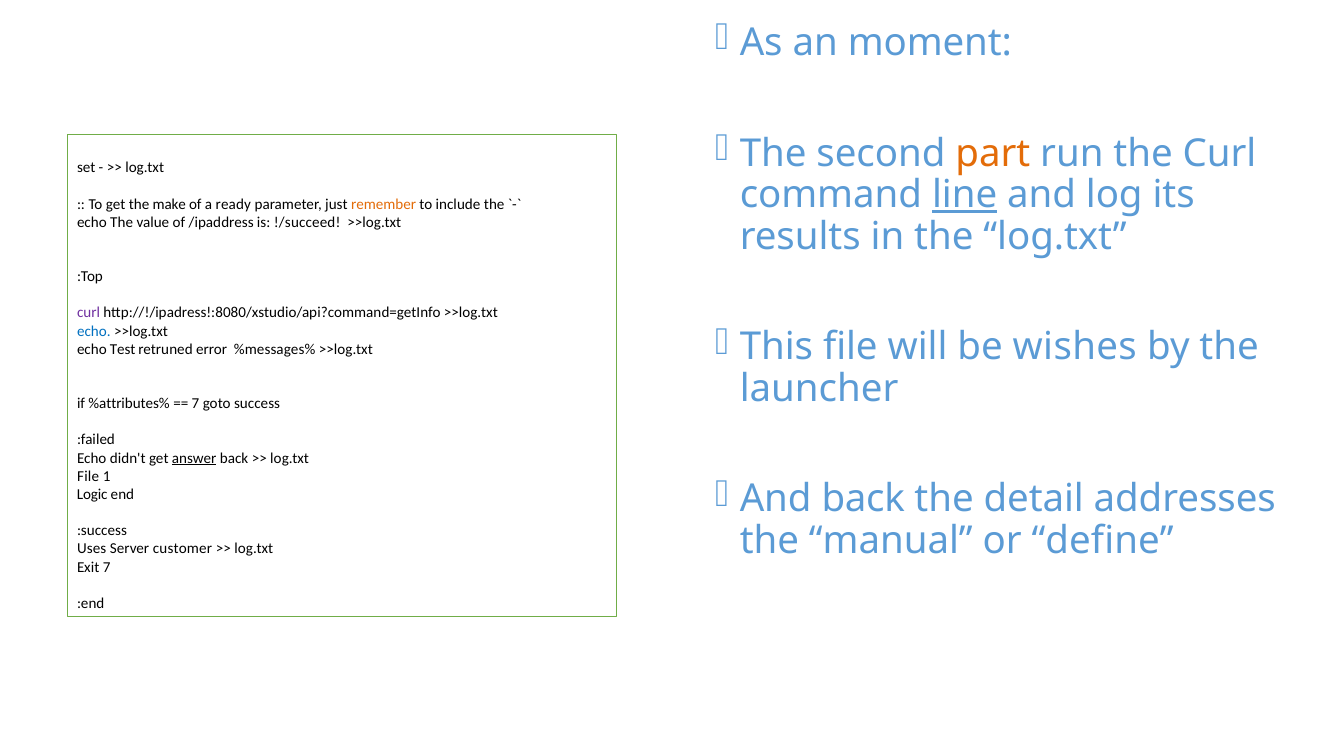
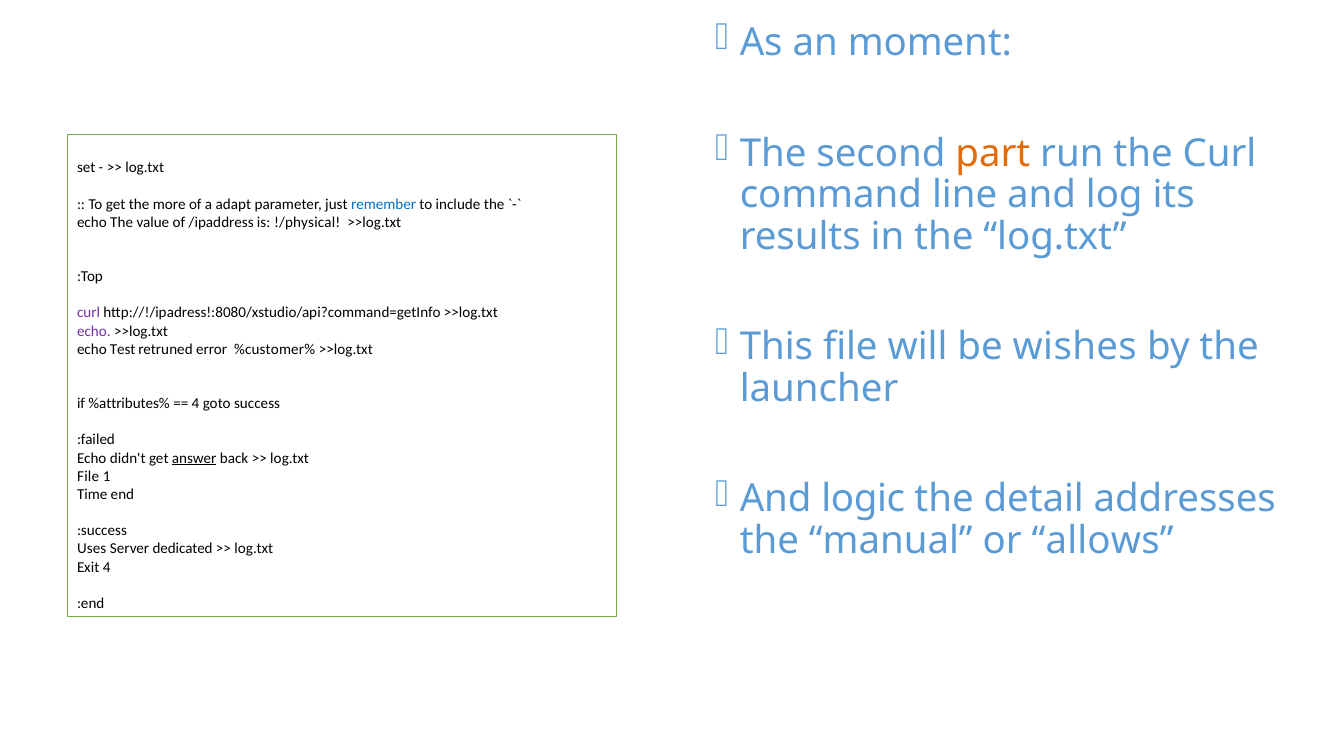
line underline: present -> none (965, 195)
make: make -> more (169, 204)
ready: ready -> adapt (233, 204)
remember colour: orange -> blue (384, 204)
!/succeed: !/succeed -> !/physical (307, 222)
echo colour: blue -> purple (94, 331)
%messages%: %messages% -> %customer% (275, 349)
7: 7 -> 4 (195, 403)
And back: back -> logic (863, 499)
Logic: Logic -> Time (92, 494)
define: define -> allows (1103, 540)
customer: customer -> dedicated (183, 548)
Exit 7: 7 -> 4 (107, 567)
